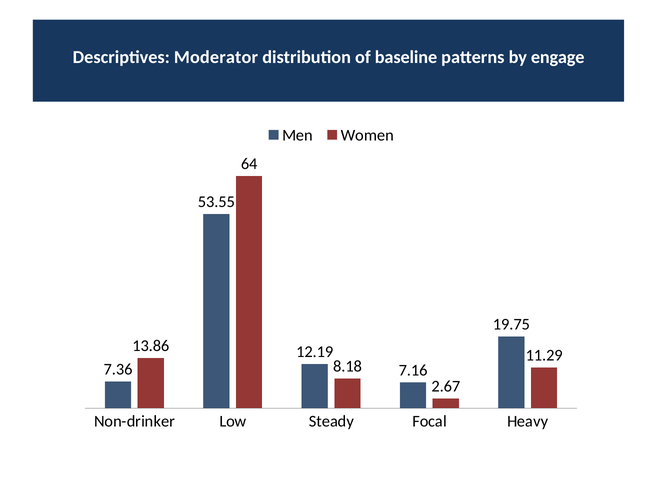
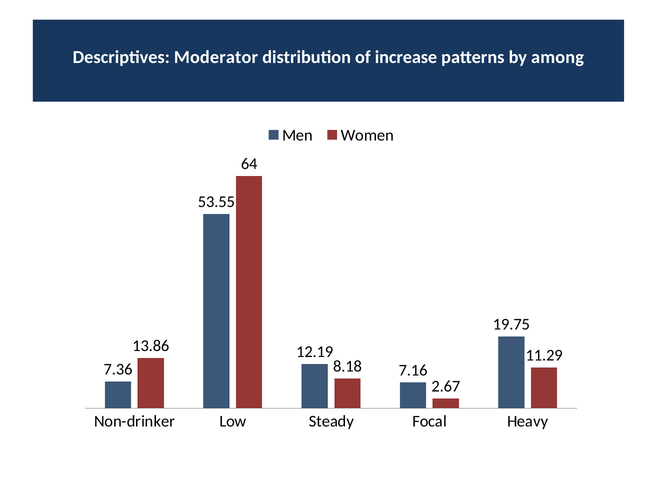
baseline: baseline -> increase (406, 57)
engage: engage -> among (557, 57)
